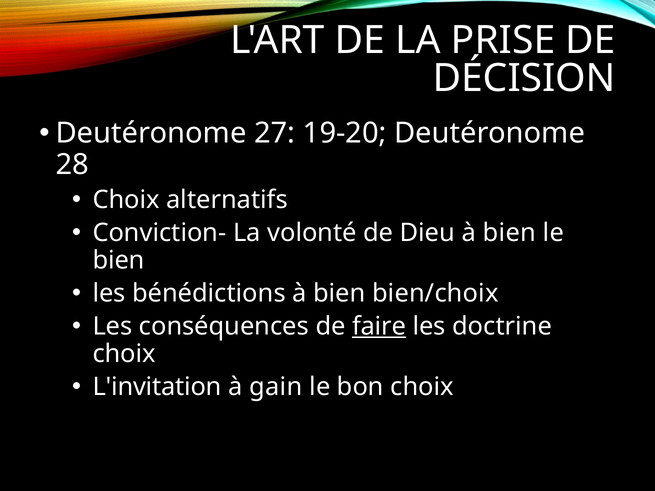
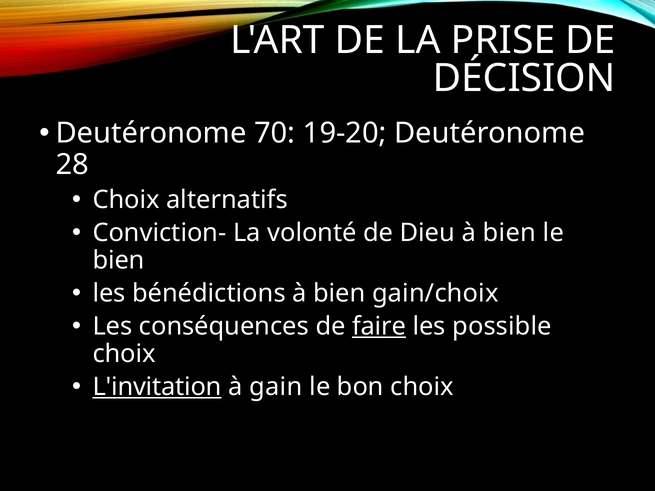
27: 27 -> 70 (275, 133)
bien/choix: bien/choix -> gain/choix (435, 293)
doctrine: doctrine -> possible (502, 326)
L'invitation underline: none -> present (157, 387)
